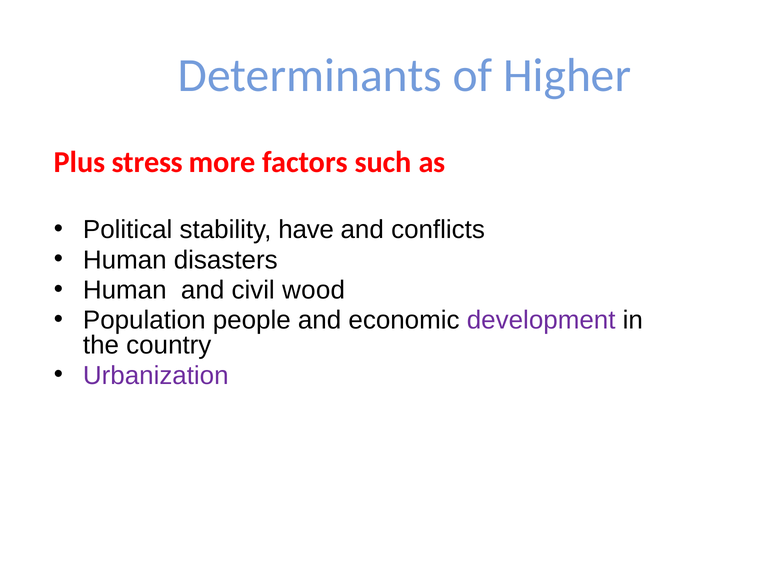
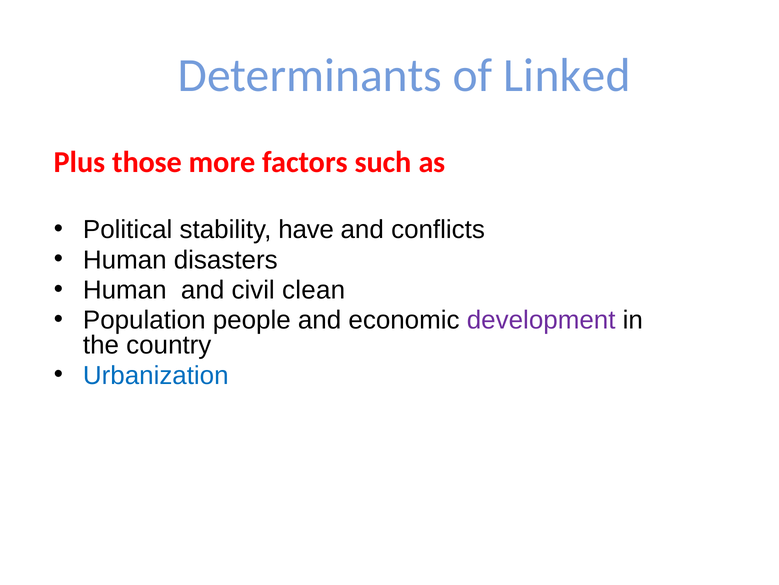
Higher: Higher -> Linked (567, 75)
stress: stress -> those (147, 162)
wood: wood -> clean (314, 290)
Urbanization colour: purple -> blue (156, 375)
